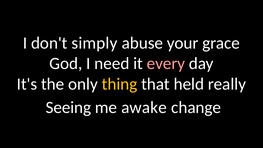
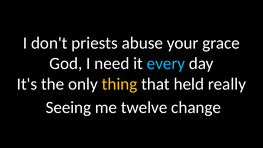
simply: simply -> priests (95, 43)
every colour: pink -> light blue (166, 64)
awake: awake -> twelve (144, 107)
